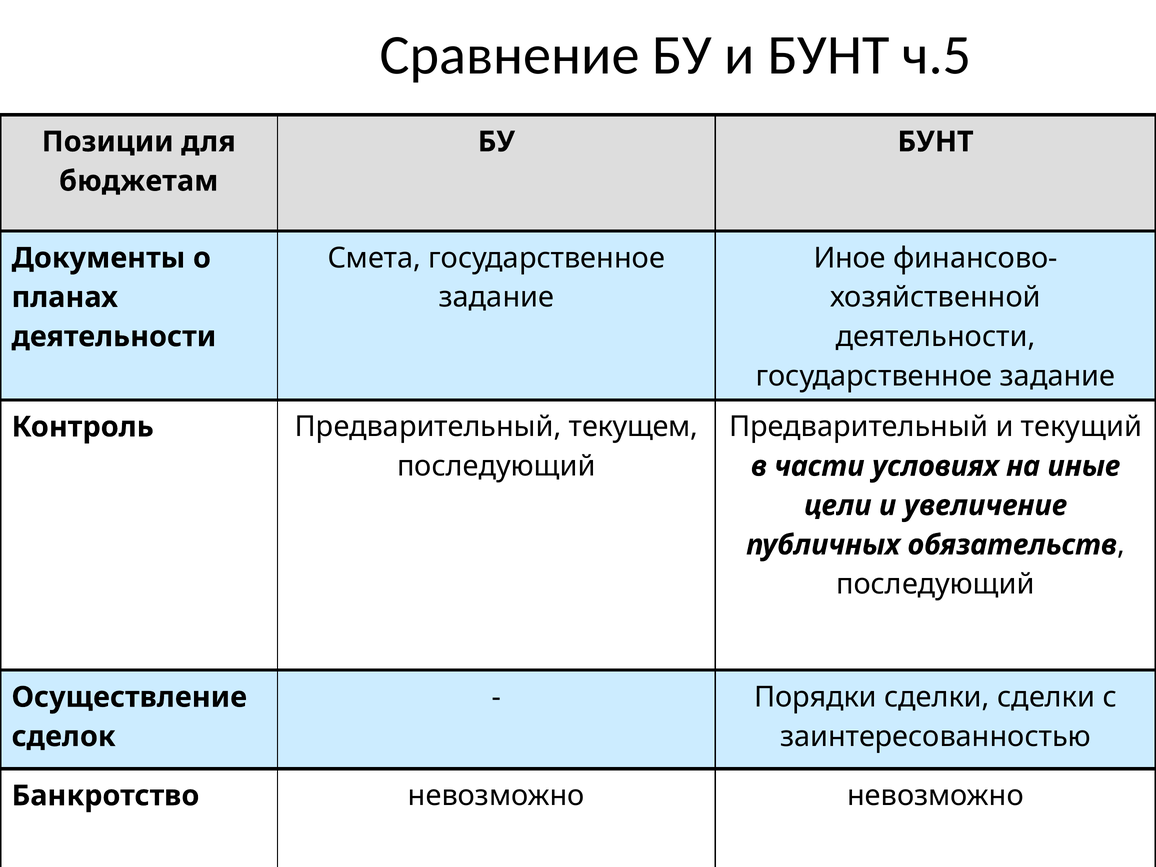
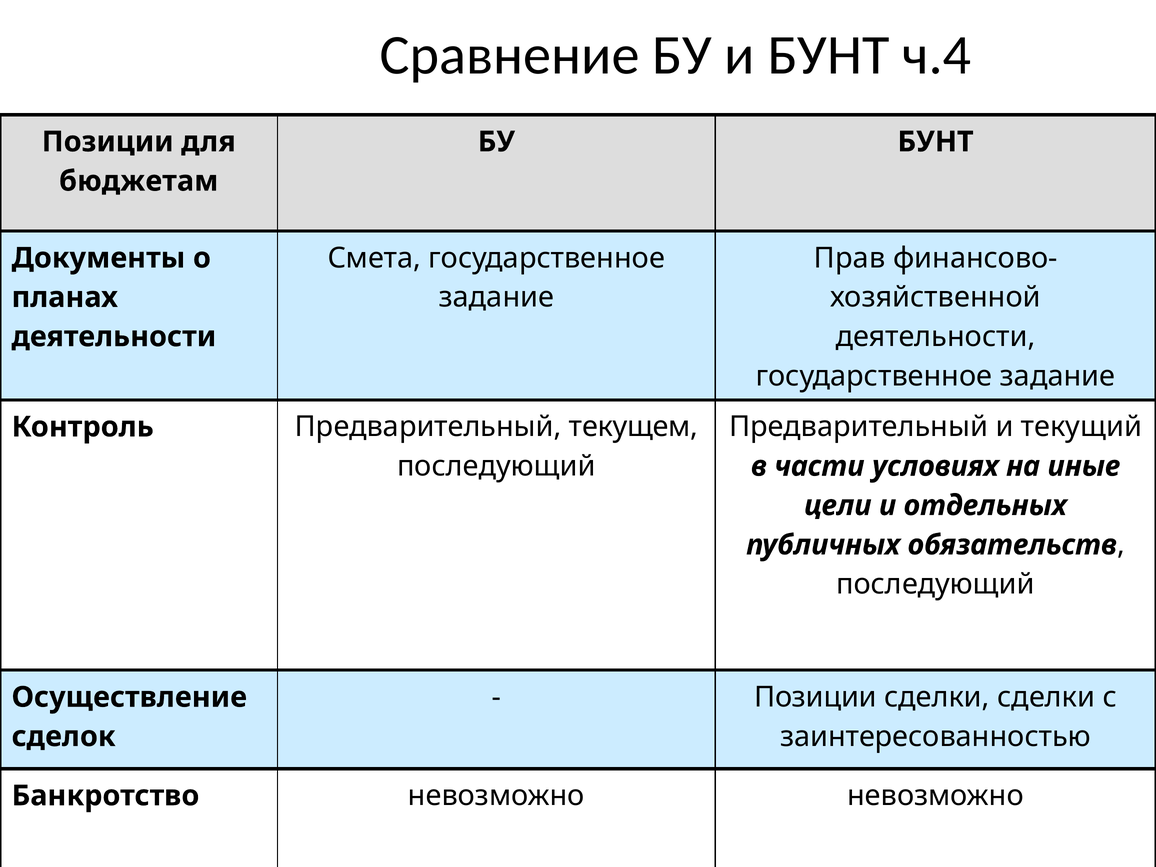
ч.5: ч.5 -> ч.4 (937, 55)
Иное: Иное -> Прав (850, 258)
увеличение: увеличение -> отдельных (985, 506)
Порядки: Порядки -> Позиции (815, 697)
